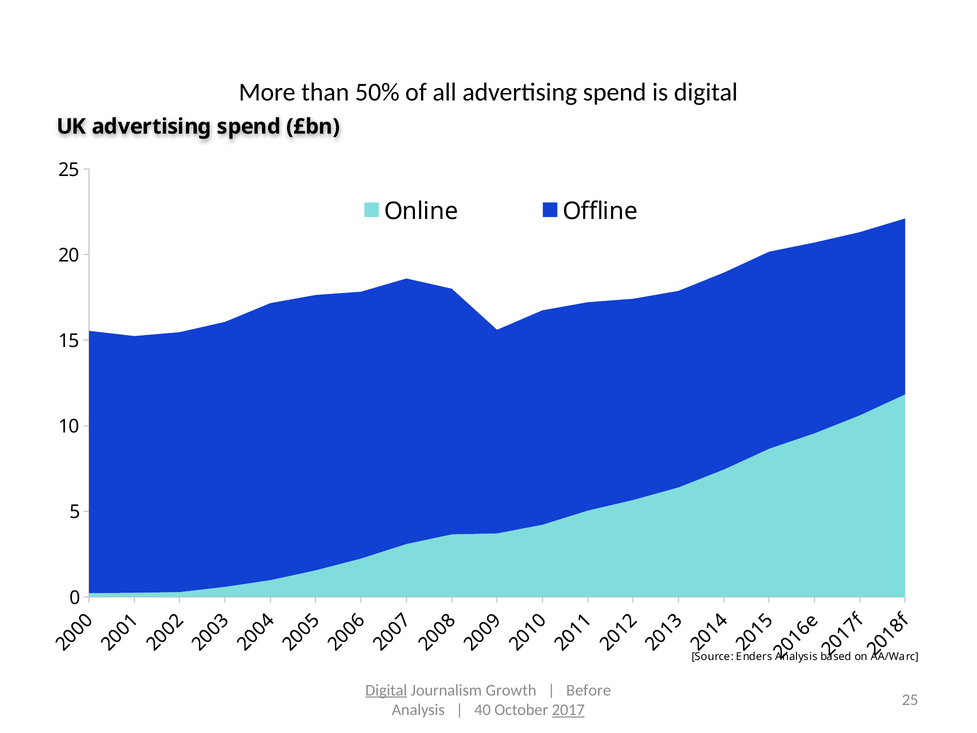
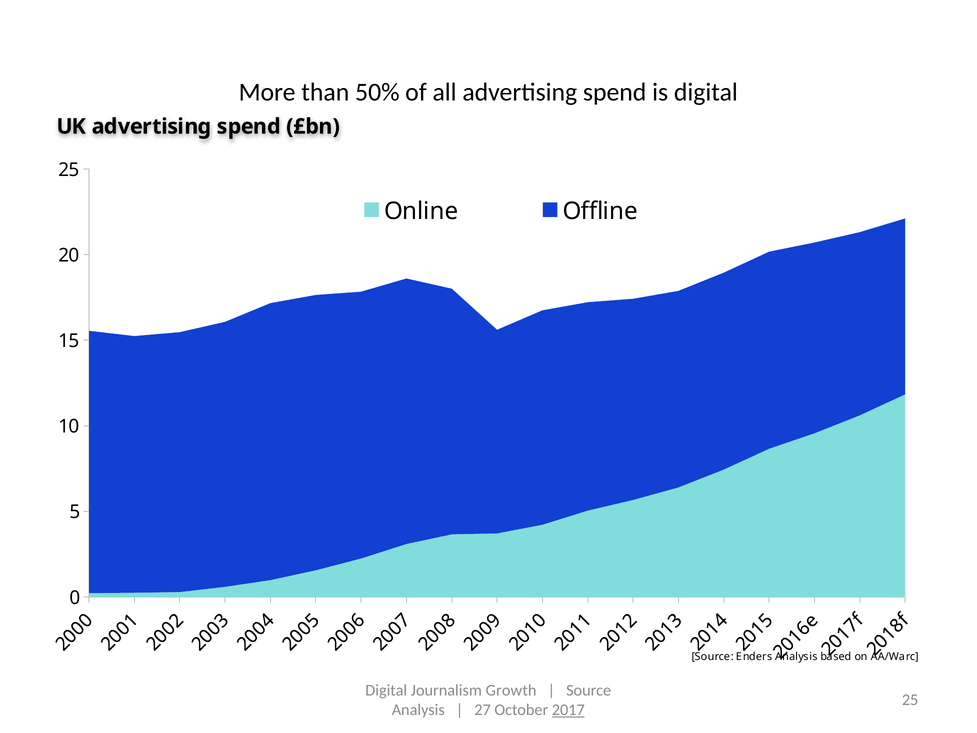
Digital underline: present -> none (386, 690)
Before: Before -> Source (589, 690)
40: 40 -> 27 (483, 710)
